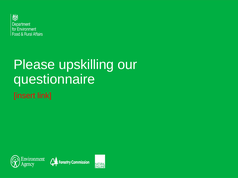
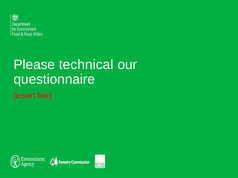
upskilling: upskilling -> technical (86, 65)
